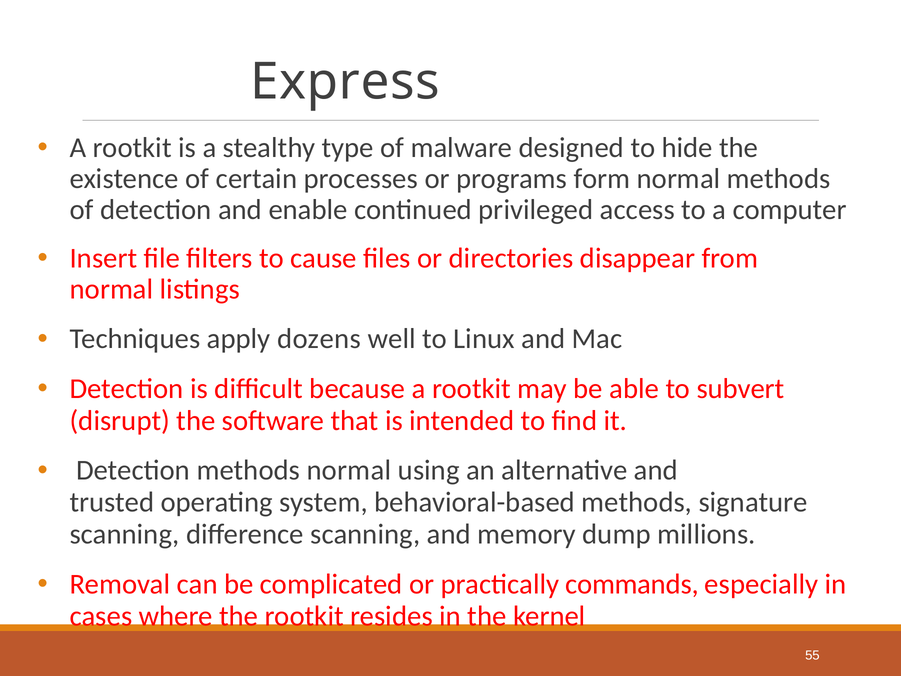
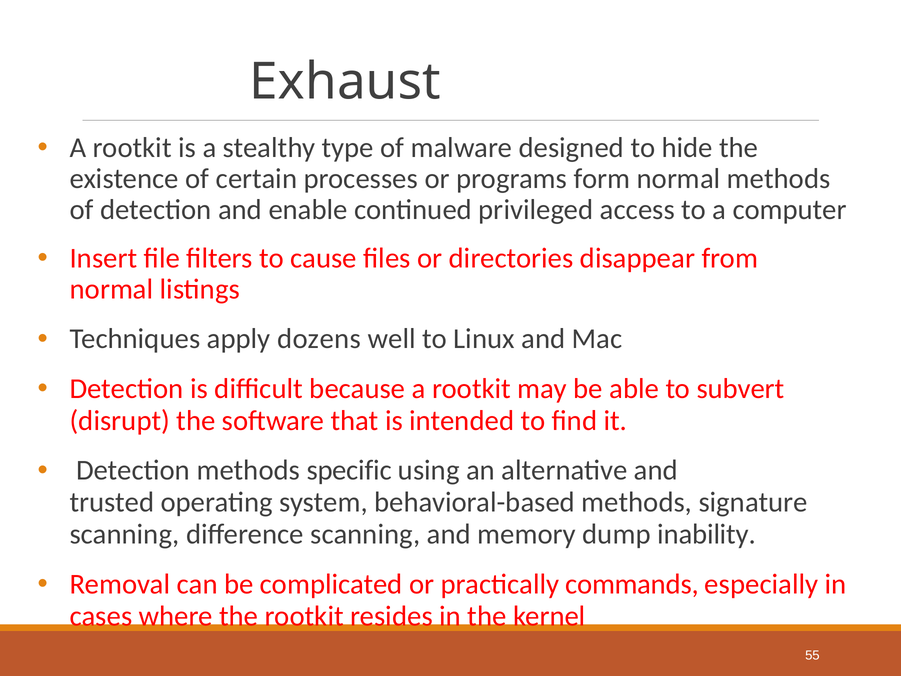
Express: Express -> Exhaust (345, 82)
methods normal: normal -> specific (349, 470)
millions: millions -> inability (707, 534)
